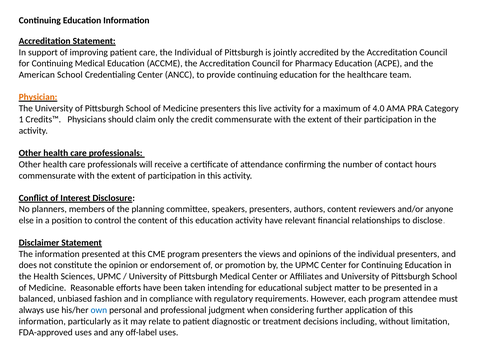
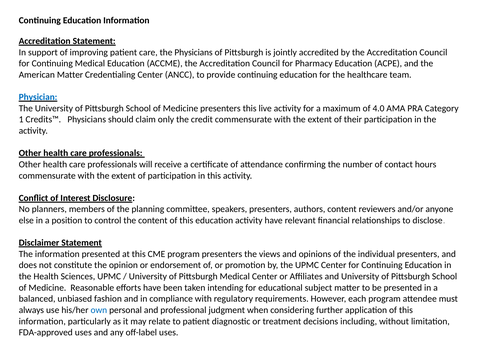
care the Individual: Individual -> Physicians (194, 52)
American School: School -> Matter (70, 75)
Physician colour: orange -> blue (38, 97)
